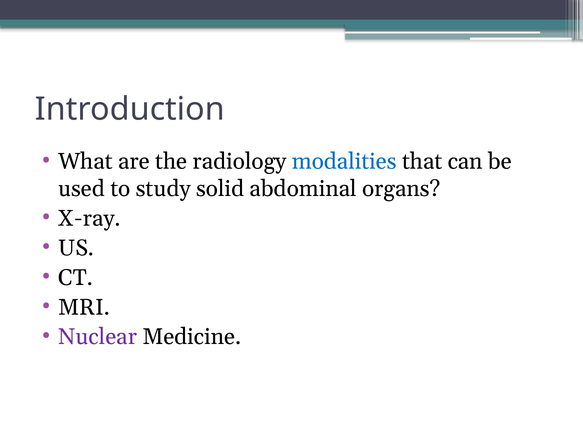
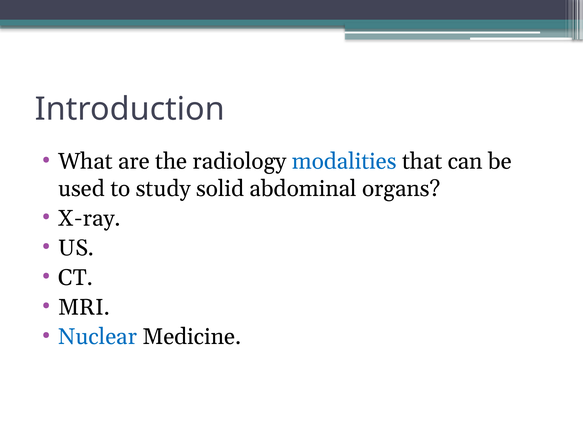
Nuclear colour: purple -> blue (98, 337)
